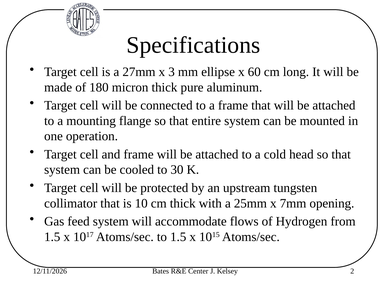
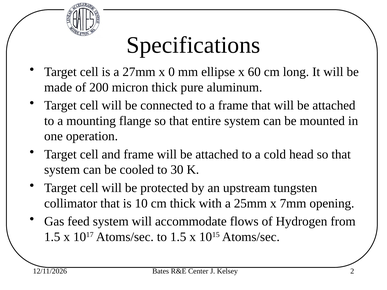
3: 3 -> 0 (172, 72)
180: 180 -> 200 (99, 87)
